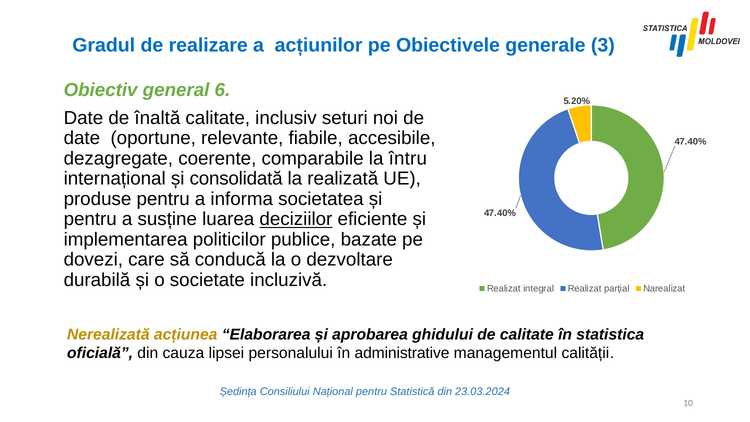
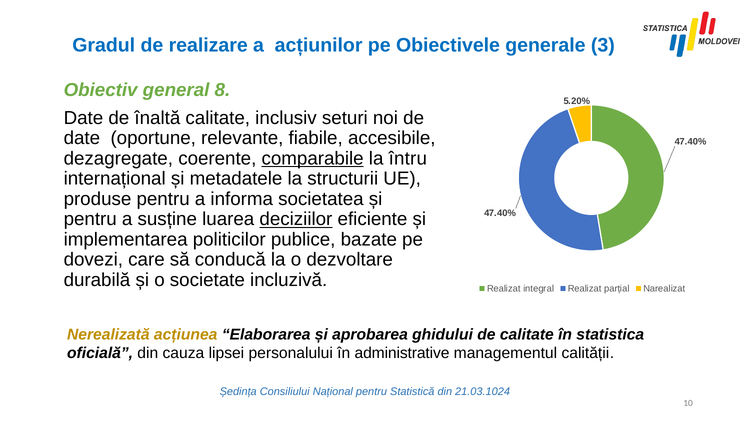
6: 6 -> 8 (222, 90)
comparabile underline: none -> present (313, 158)
consolidată: consolidată -> metadatele (236, 179)
realizată: realizată -> structurii (343, 179)
23.03.2024: 23.03.2024 -> 21.03.1024 (483, 391)
